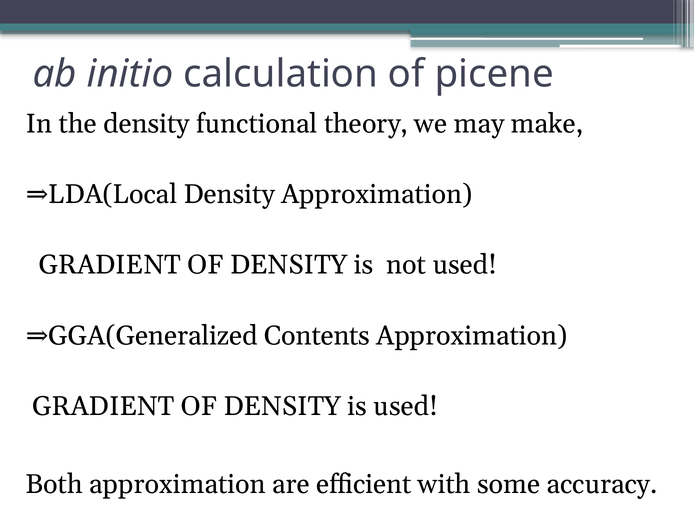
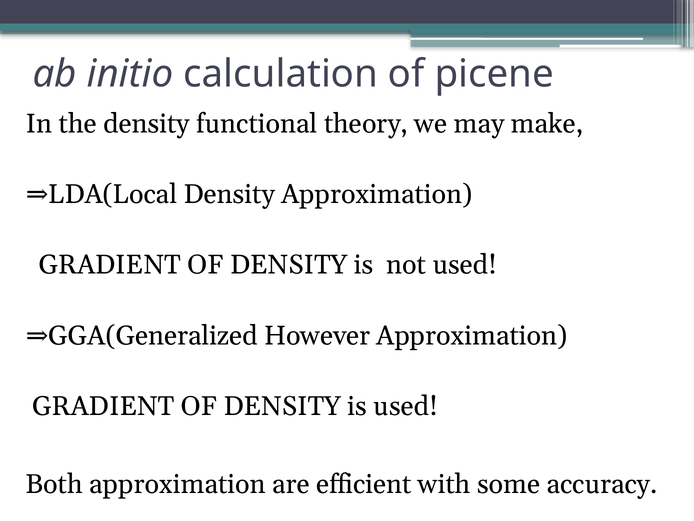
Contents: Contents -> However (317, 335)
